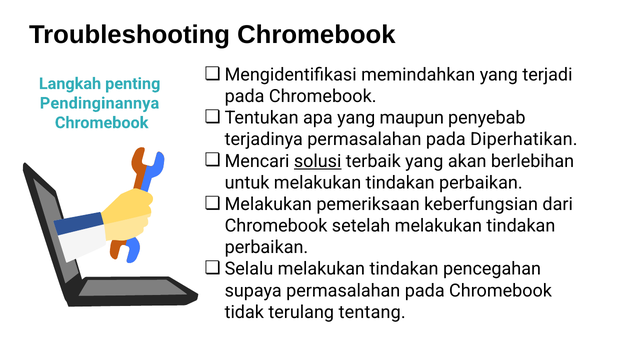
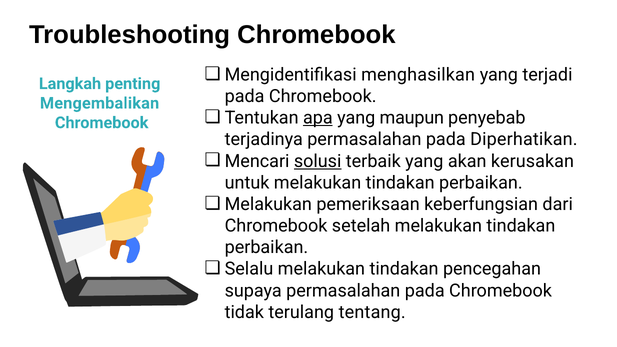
memindahkan: memindahkan -> menghasilkan (418, 75)
Pendinginannya: Pendinginannya -> Mengembalikan (100, 103)
apa underline: none -> present (318, 118)
berlebihan: berlebihan -> kerusakan (532, 161)
